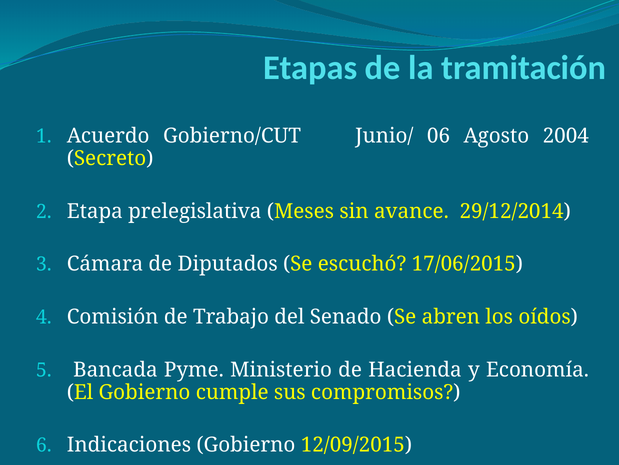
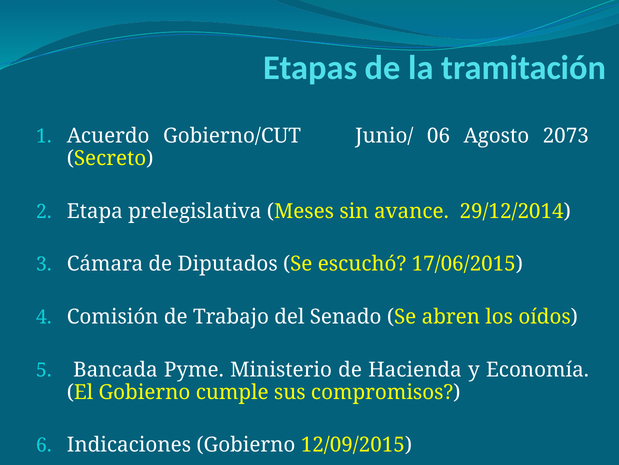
2004: 2004 -> 2073 (566, 136)
